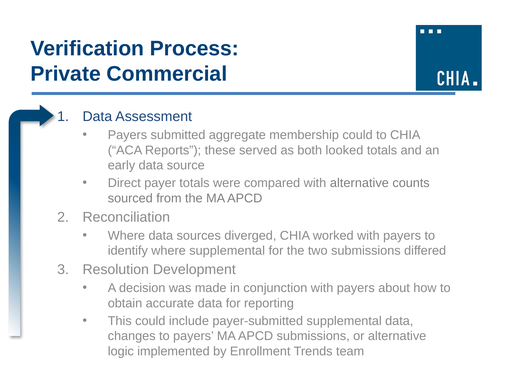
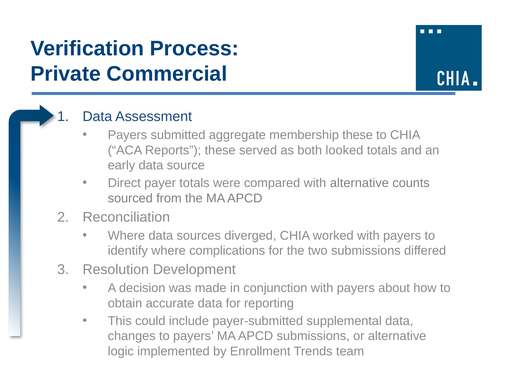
membership could: could -> these (358, 135)
supplemental: supplemental -> complications (227, 251)
